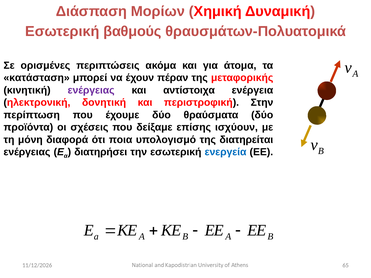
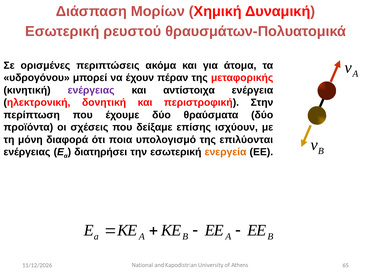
βαθμούς: βαθμούς -> ρευστού (132, 32)
κατάσταση: κατάσταση -> υδρογόνου (37, 78)
διατηρείται: διατηρείται -> επιλύονται (246, 140)
ενεργεία colour: blue -> orange (226, 152)
